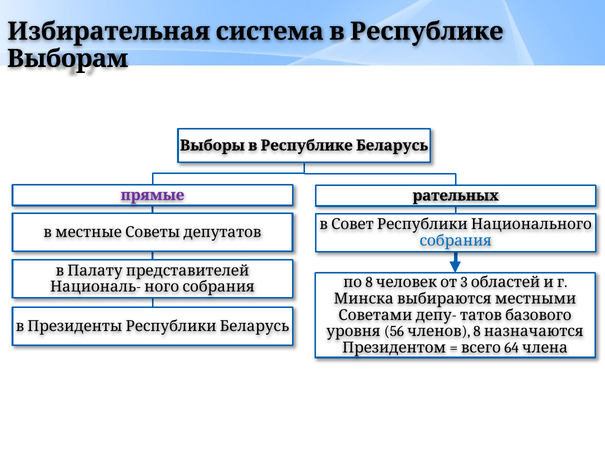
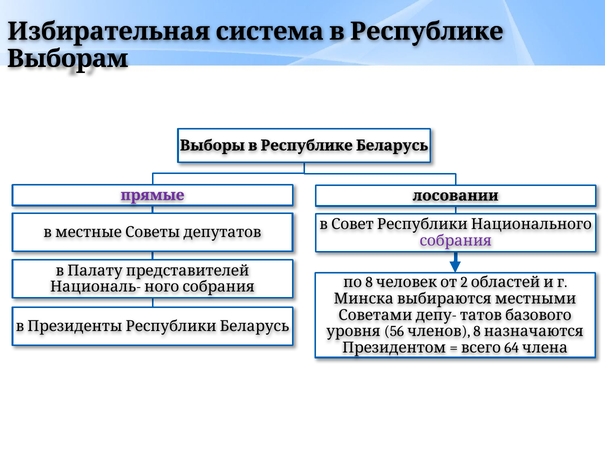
рательных: рательных -> лосовании (456, 195)
собрания colour: blue -> purple (456, 241)
3: 3 -> 2 (464, 282)
